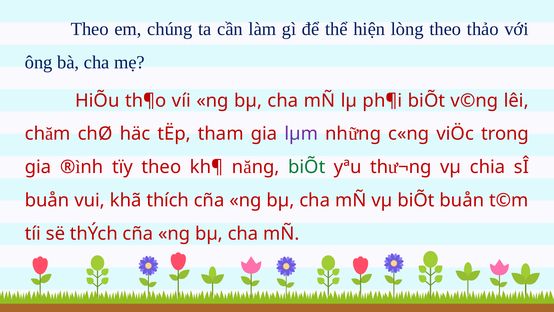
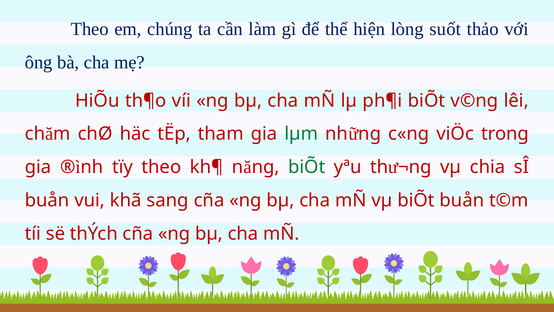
lòng theo: theo -> suốt (445, 29)
lµm colour: purple -> green (301, 134)
thích: thích -> sang (168, 200)
